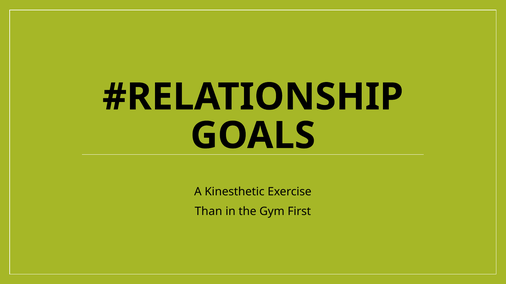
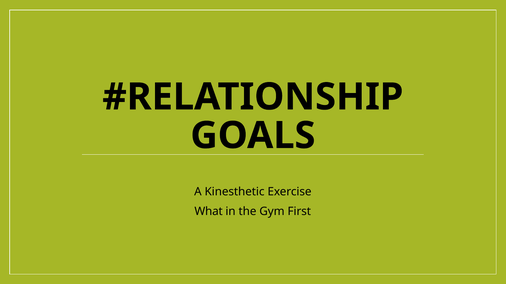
Than: Than -> What (209, 212)
